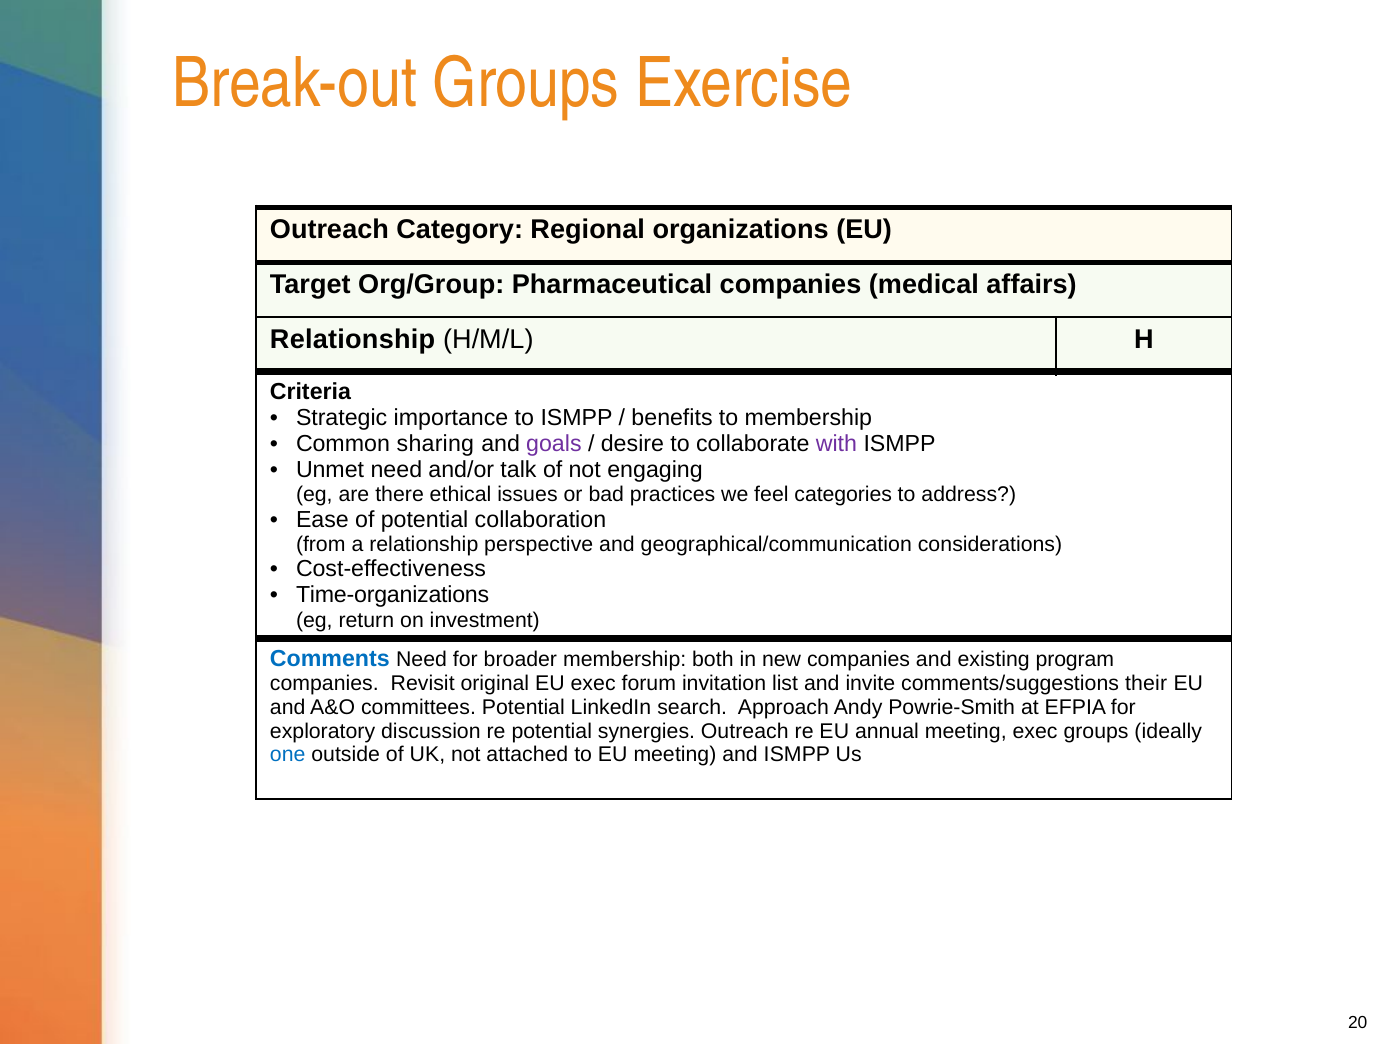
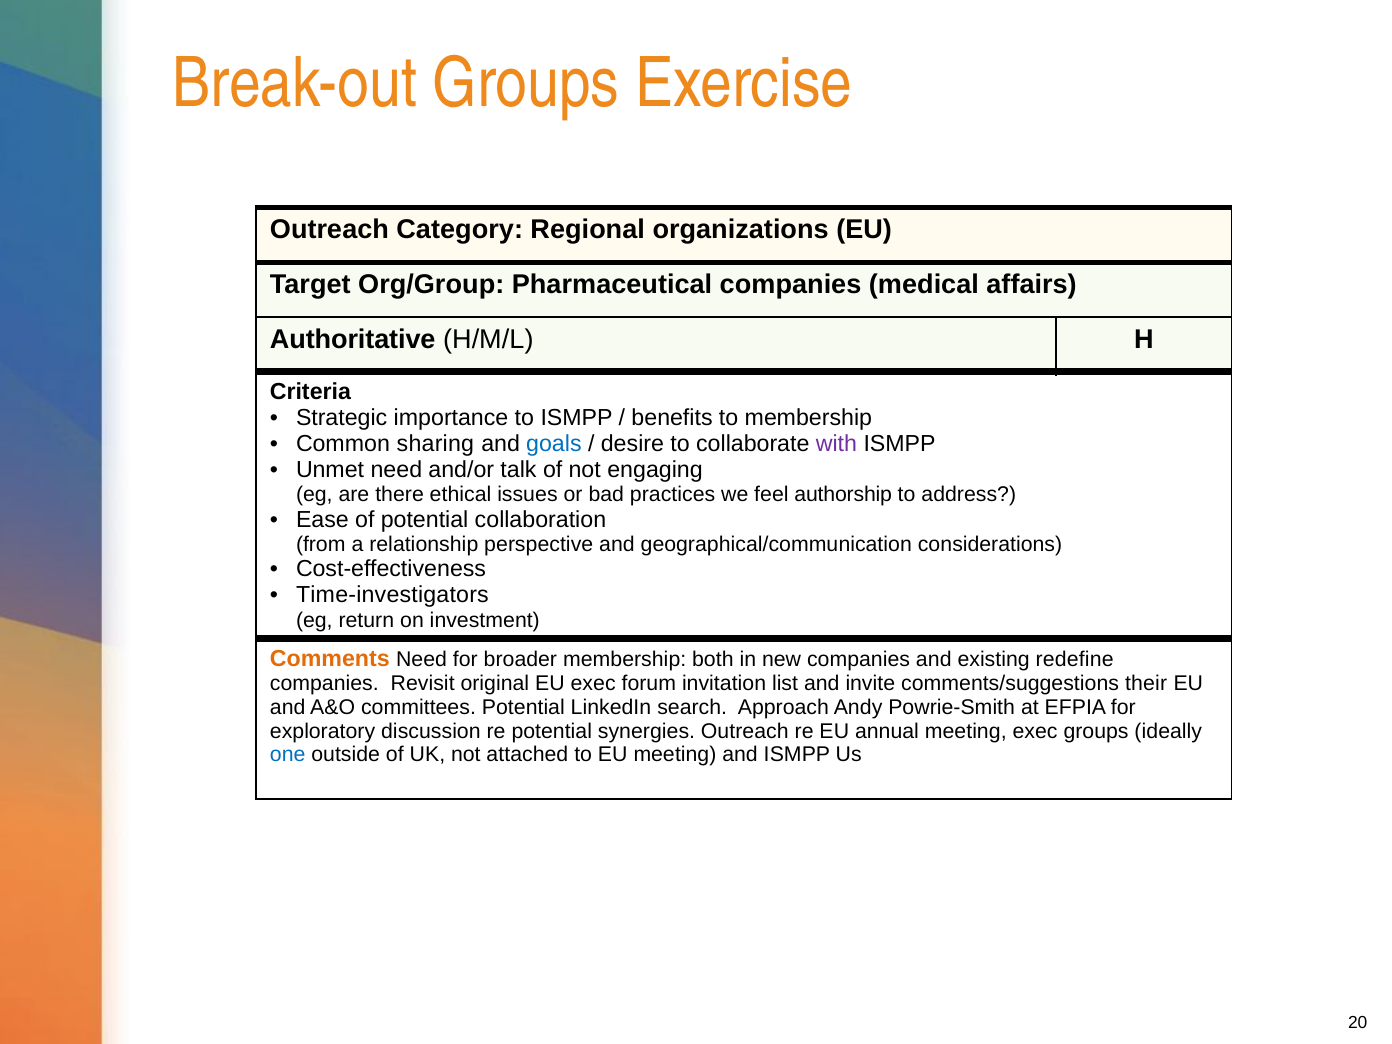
Relationship: Relationship -> Authoritative (353, 340)
goals colour: purple -> blue (554, 444)
categories: categories -> authorship (843, 495)
Time-organizations: Time-organizations -> Time-investigators (392, 595)
Comments colour: blue -> orange (330, 659)
program: program -> redefine (1075, 660)
